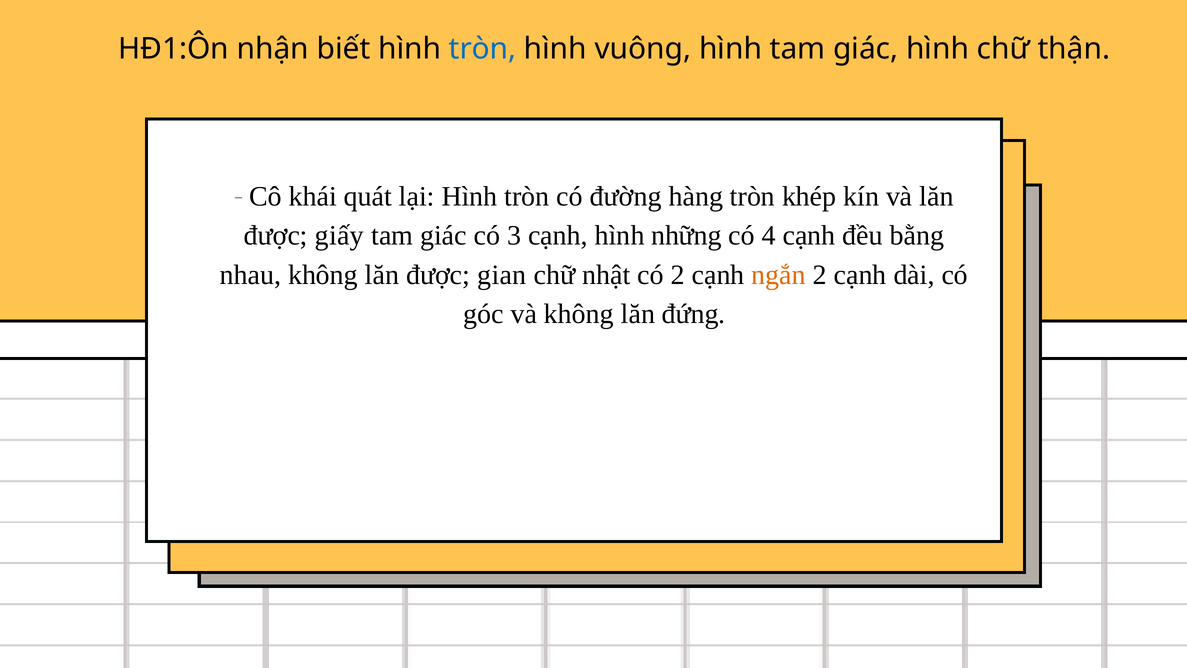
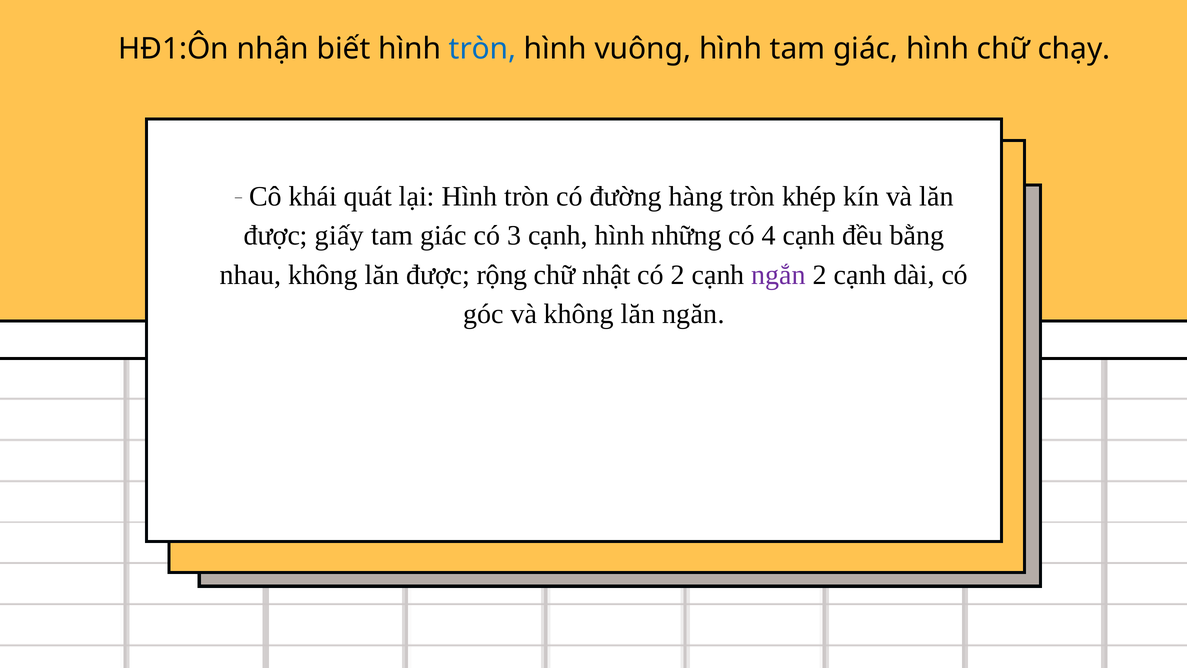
thận: thận -> chạy (1074, 49)
gian: gian -> rộng (502, 275)
ngắn colour: orange -> purple (779, 275)
đứng: đứng -> ngăn (693, 314)
